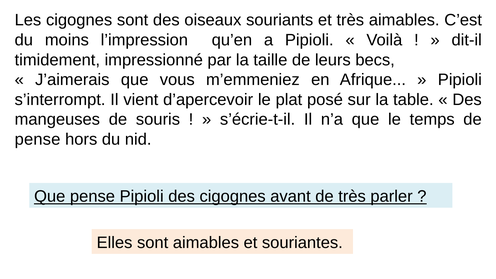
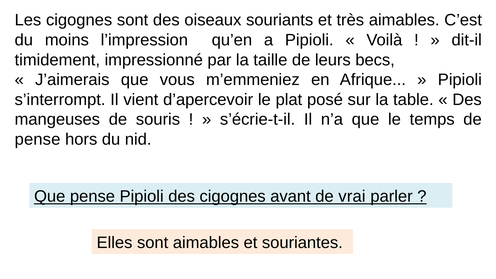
de très: très -> vrai (352, 197)
